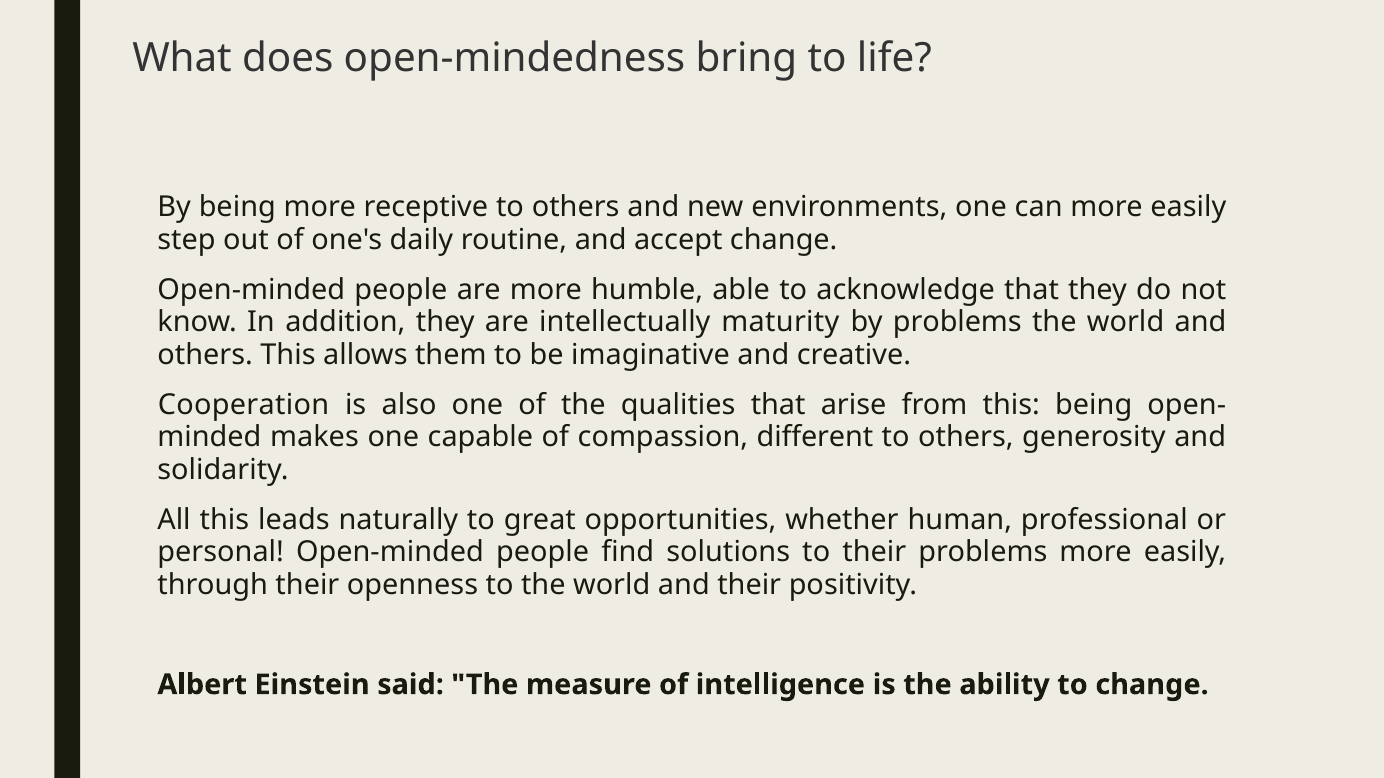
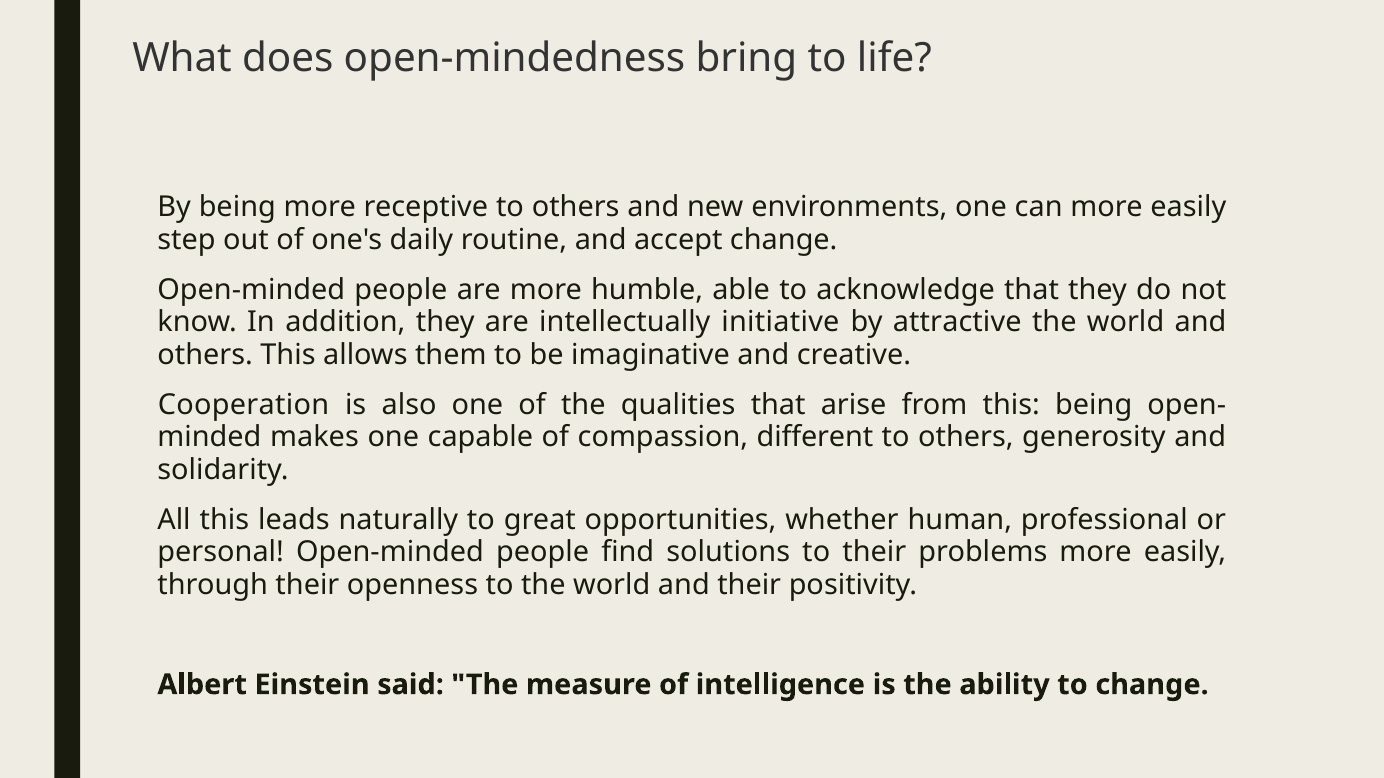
maturity: maturity -> initiative (780, 323)
by problems: problems -> attractive (957, 323)
